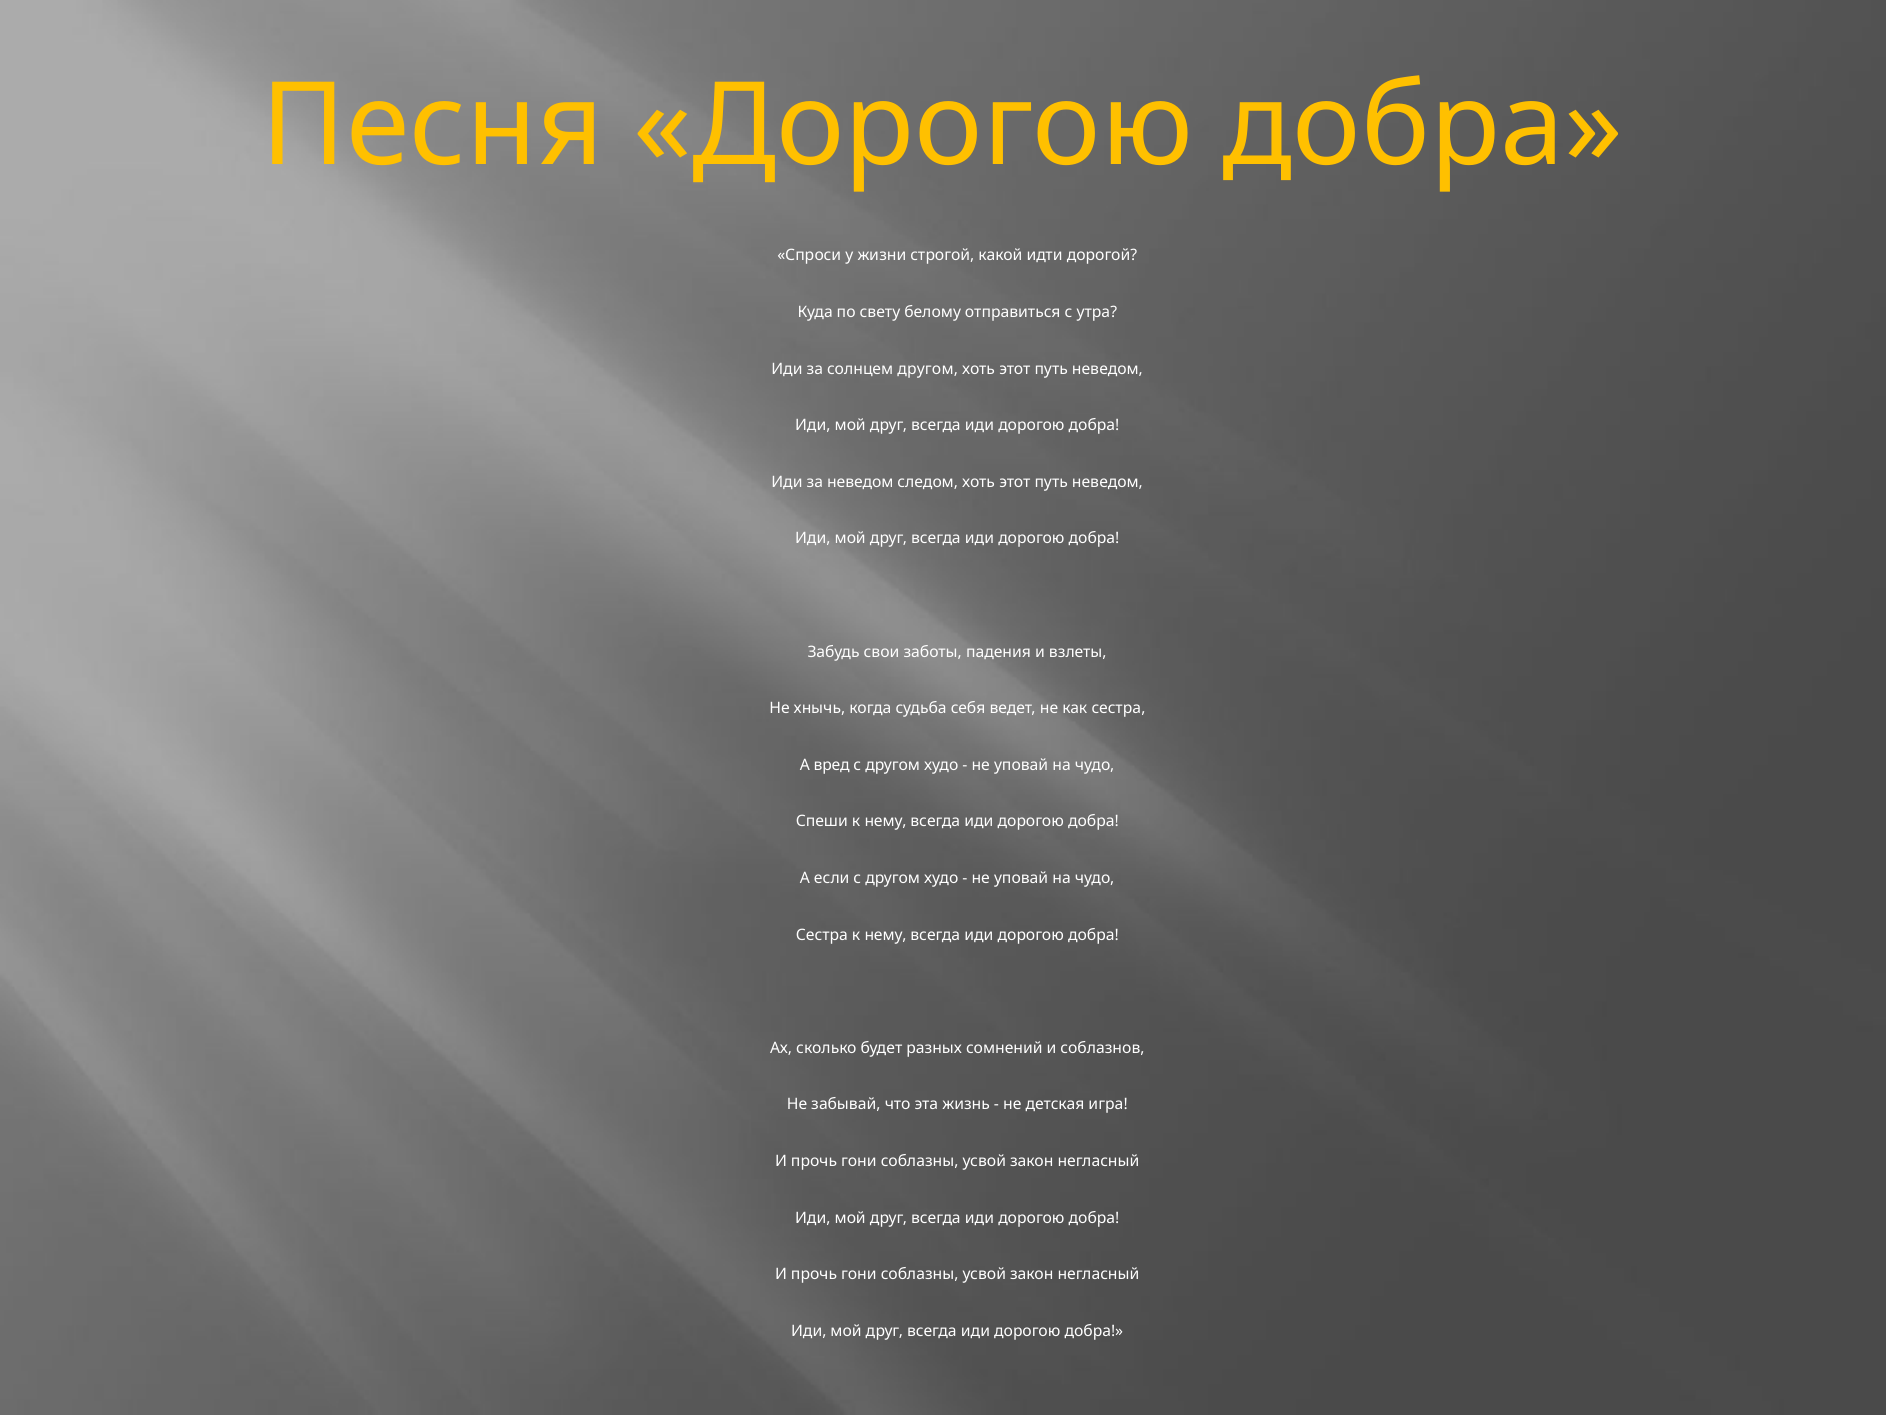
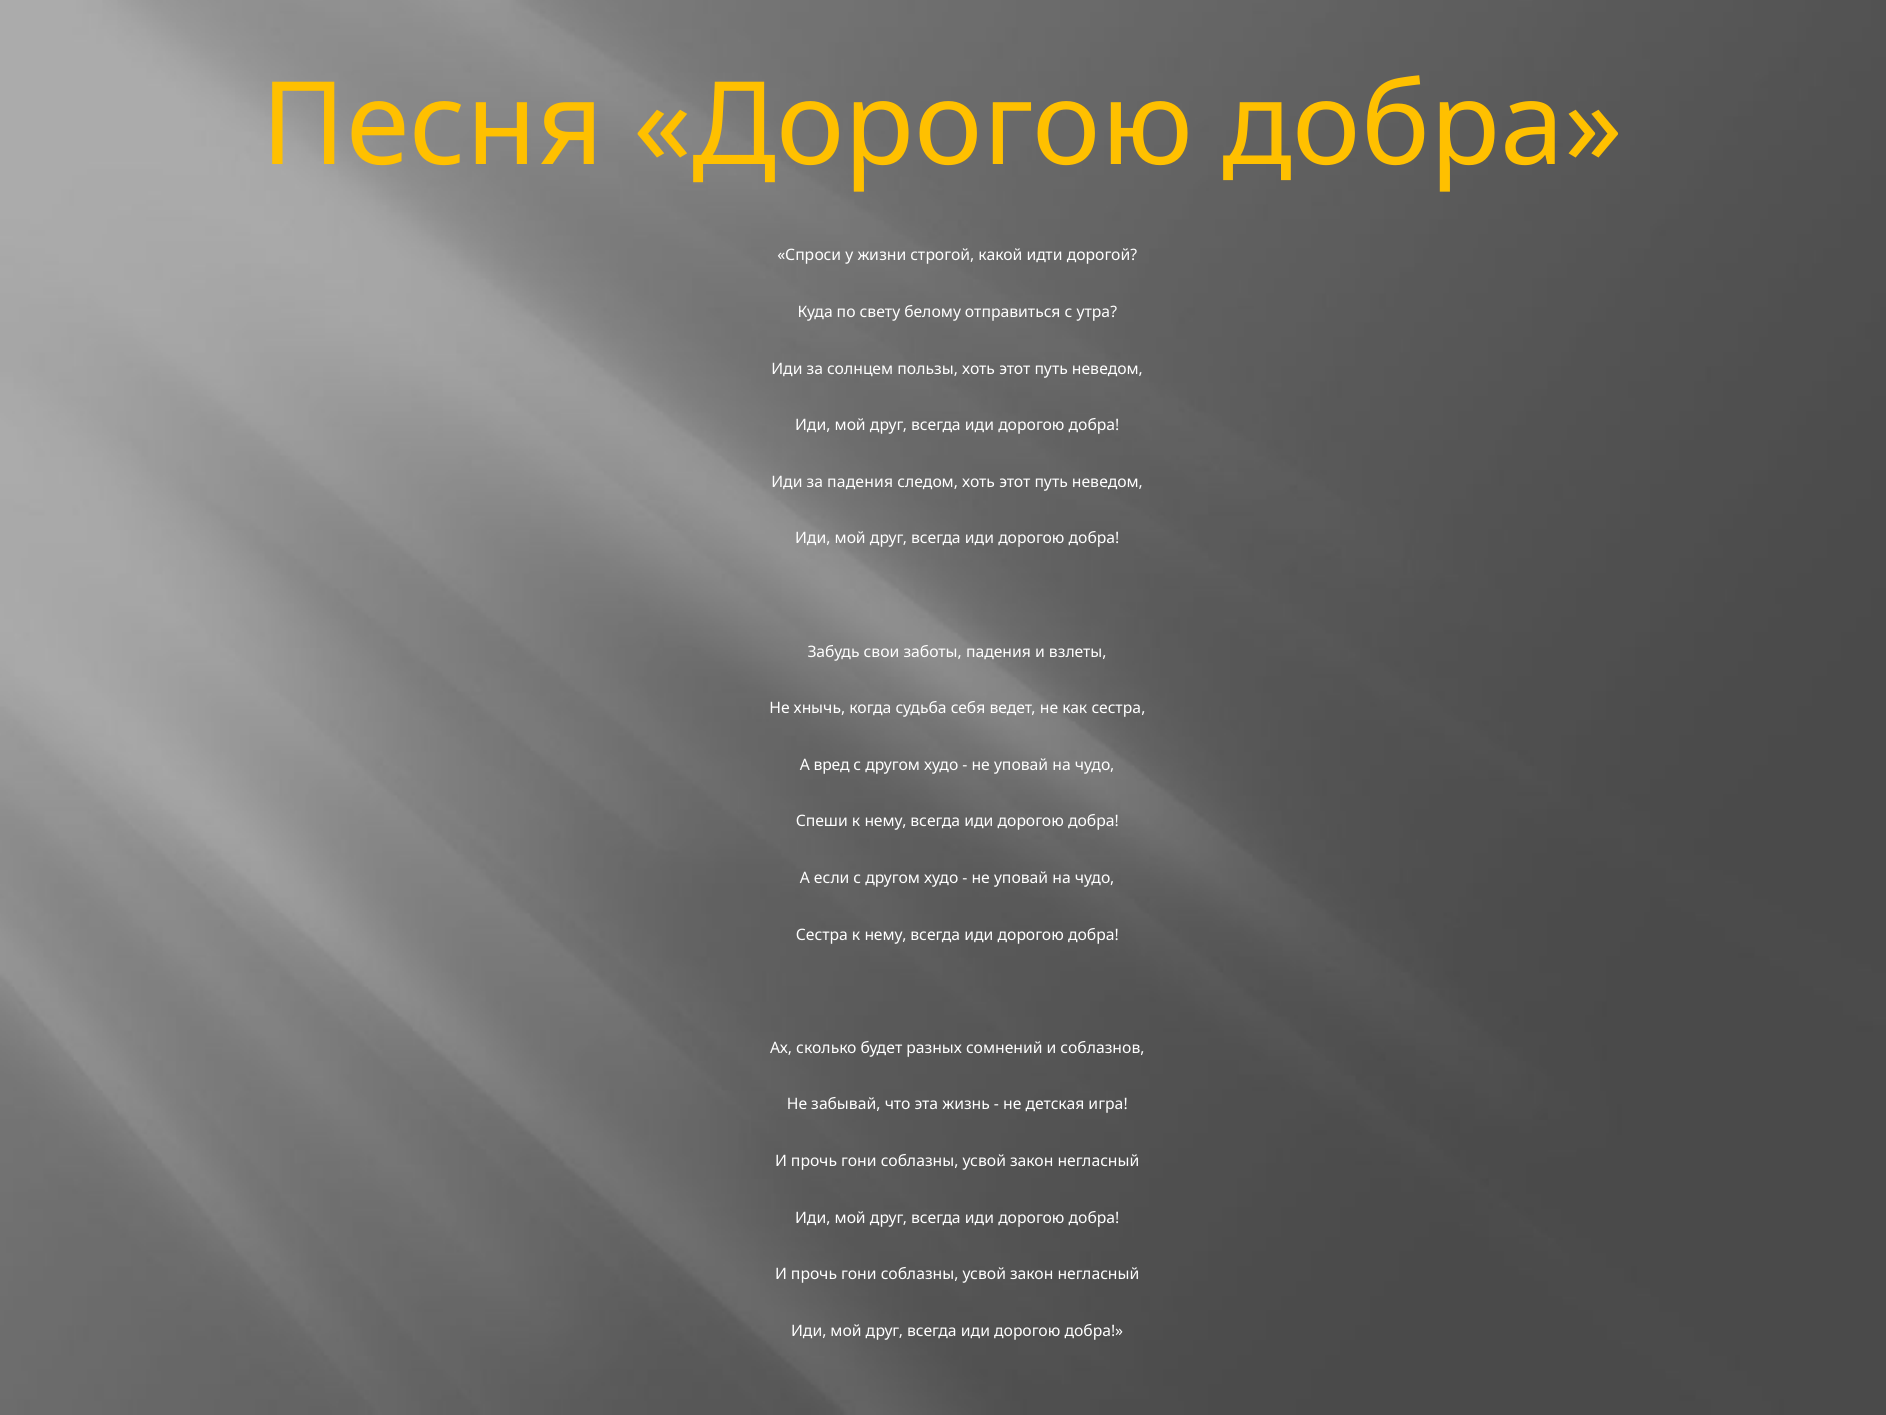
солнцем другом: другом -> пользы (928, 369)
за неведом: неведом -> падения (860, 482)
